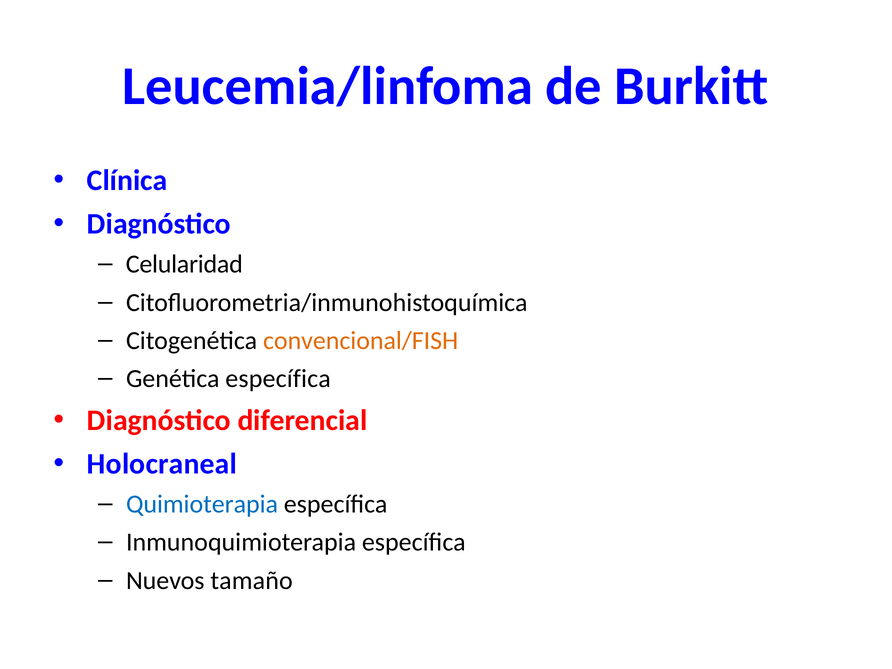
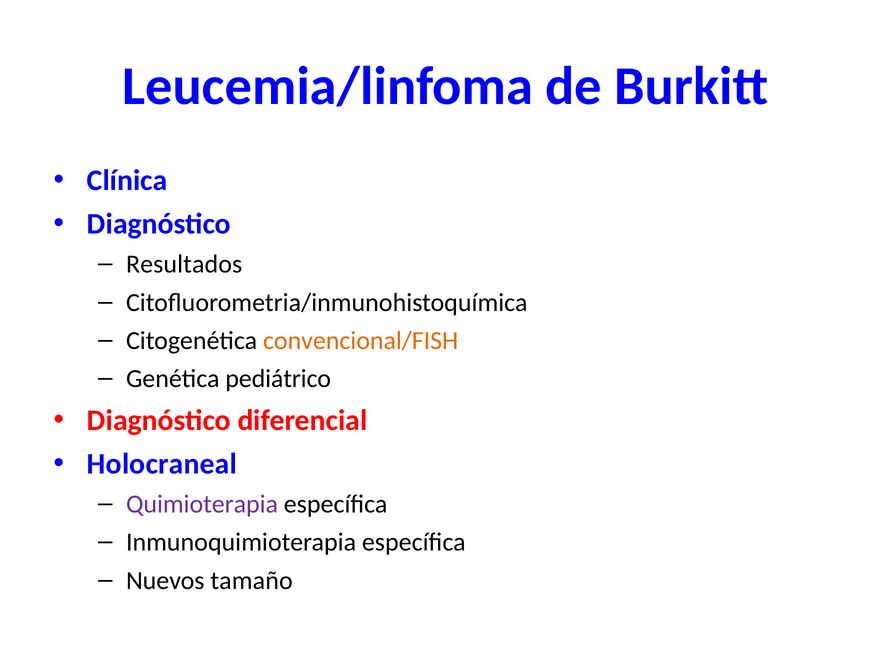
Celularidad: Celularidad -> Resultados (184, 264)
Genética específica: específica -> pediátrico (278, 379)
Quimioterapia colour: blue -> purple (202, 504)
